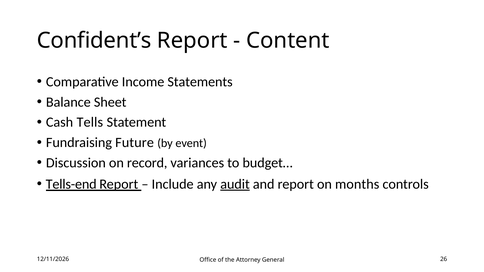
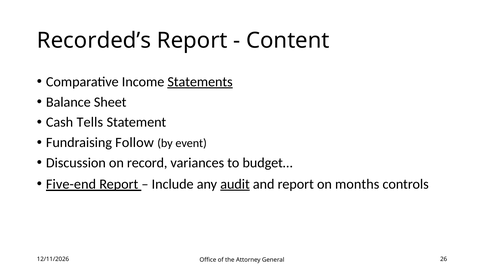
Confident’s: Confident’s -> Recorded’s (94, 41)
Statements underline: none -> present (200, 82)
Future: Future -> Follow (135, 143)
Tells-end: Tells-end -> Five-end (71, 184)
